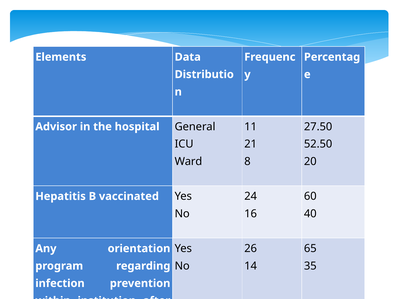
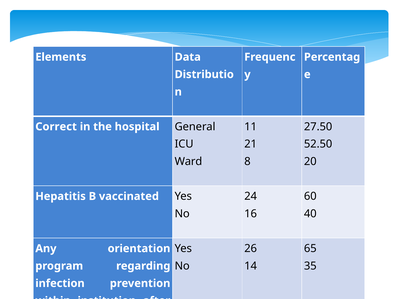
Advisor: Advisor -> Correct (56, 126)
